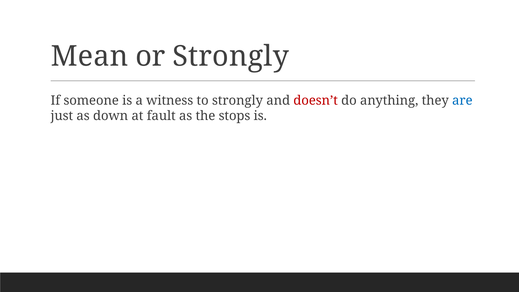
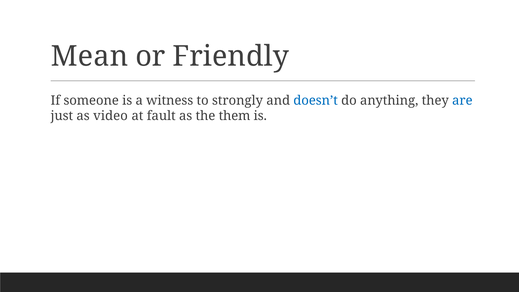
or Strongly: Strongly -> Friendly (231, 56)
doesn’t colour: red -> blue (316, 100)
down: down -> video (111, 116)
stops: stops -> them (235, 116)
